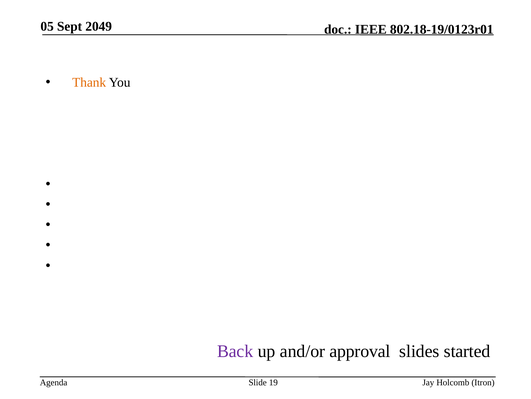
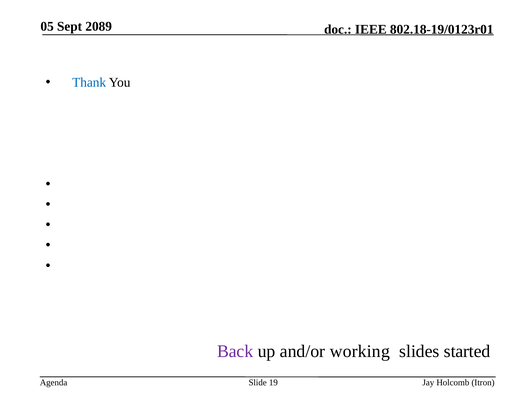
2049: 2049 -> 2089 (99, 26)
Thank colour: orange -> blue (89, 82)
approval: approval -> working (360, 351)
